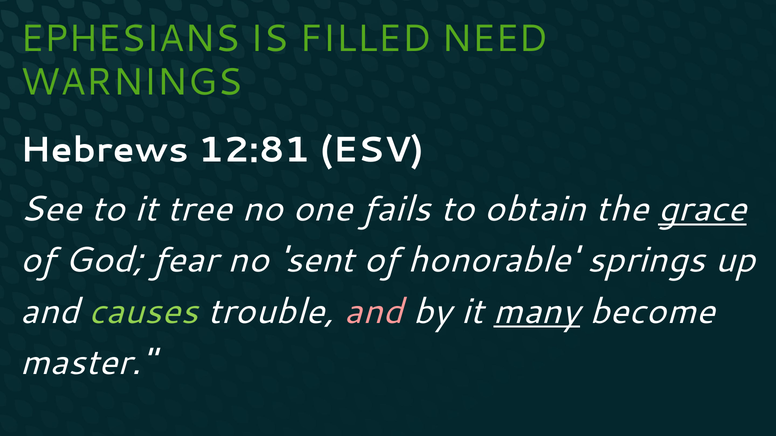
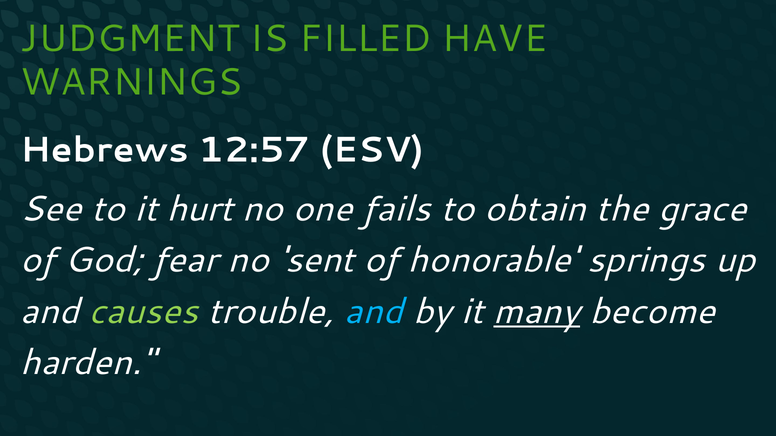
EPHESIANS: EPHESIANS -> JUDGMENT (130, 39)
NEED: NEED -> HAVE (495, 39)
12:81: 12:81 -> 12:57 (254, 150)
tree: tree -> hurt (200, 209)
grace underline: present -> none (702, 209)
and colour: pink -> light blue (374, 312)
master: master -> harden (88, 363)
